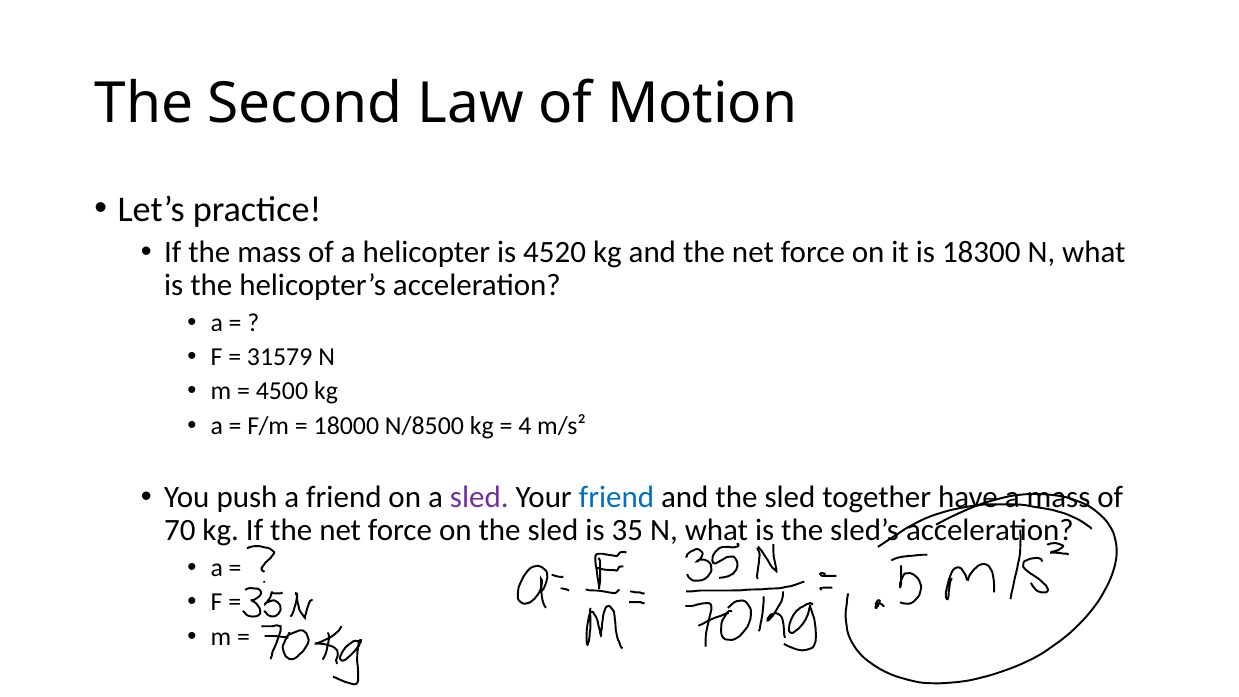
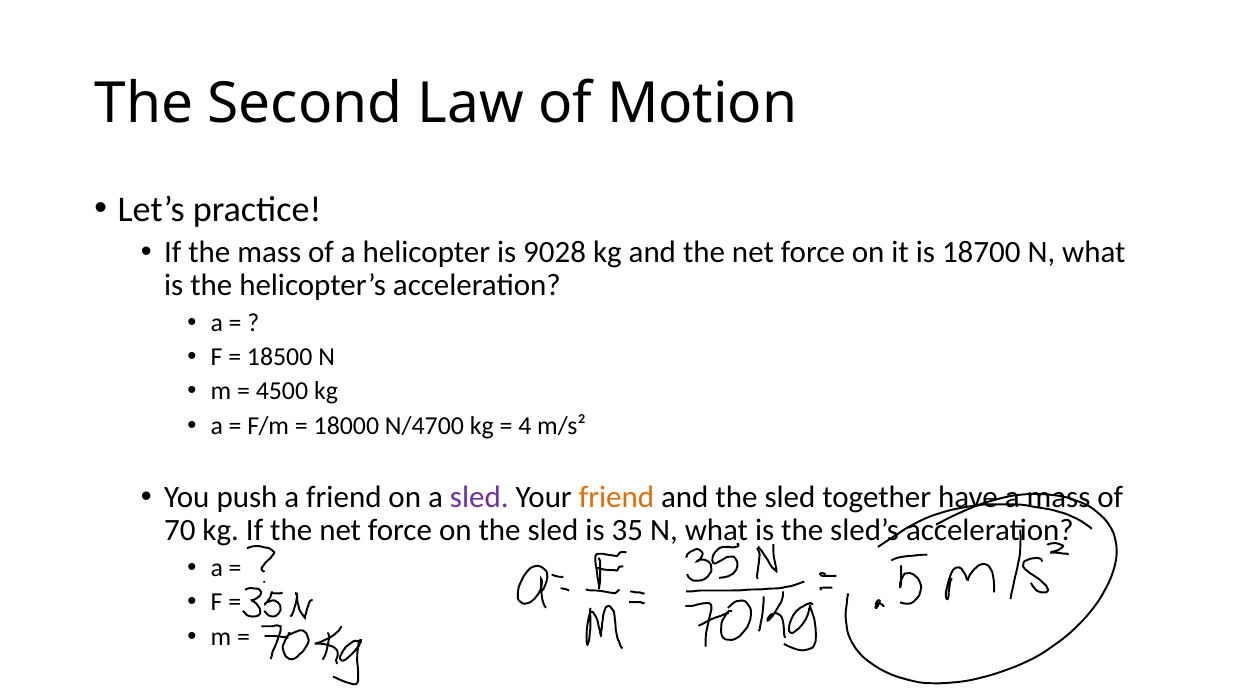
4520: 4520 -> 9028 (555, 252)
18300: 18300 -> 18700 (981, 252)
31579: 31579 -> 18500 (280, 357)
N/8500: N/8500 -> N/4700 (424, 426)
friend colour: blue -> orange (616, 497)
